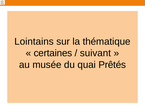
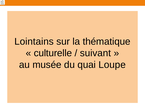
certaines: certaines -> culturelle (53, 53)
Prêtés: Prêtés -> Loupe (112, 65)
